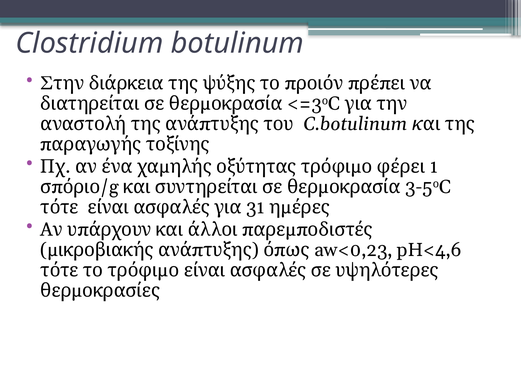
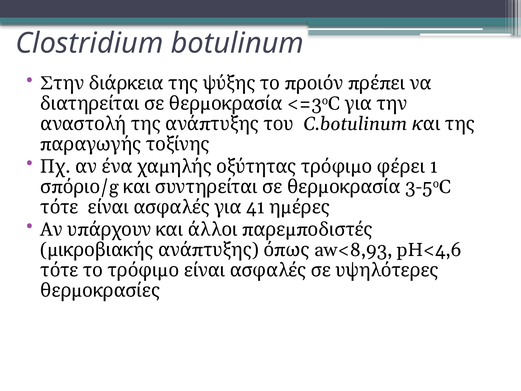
31: 31 -> 41 (255, 207)
aw<0,23: aw<0,23 -> aw<8,93 (353, 250)
